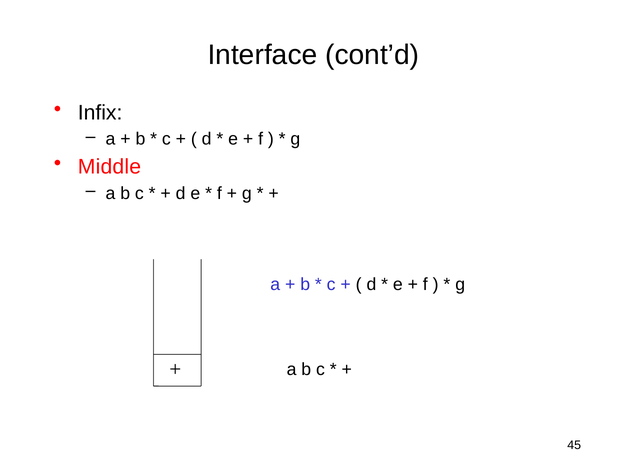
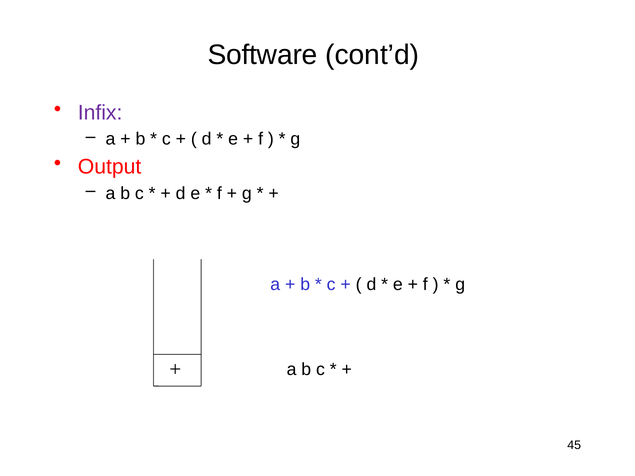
Interface: Interface -> Software (263, 55)
Infix colour: black -> purple (100, 113)
Middle: Middle -> Output (110, 167)
